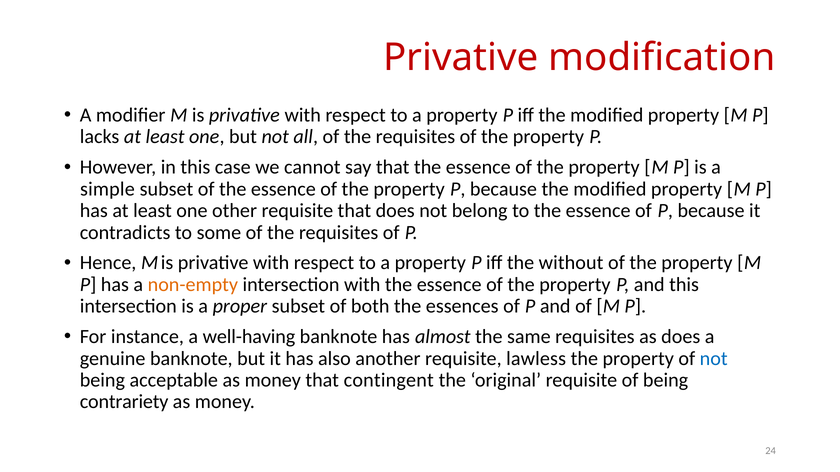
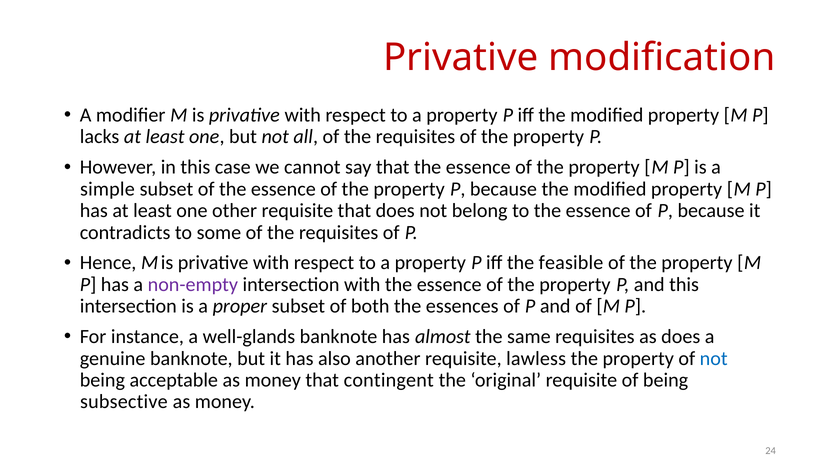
without: without -> feasible (571, 263)
non-empty colour: orange -> purple (193, 285)
well-having: well-having -> well-glands (249, 337)
contrariety: contrariety -> subsective (124, 402)
